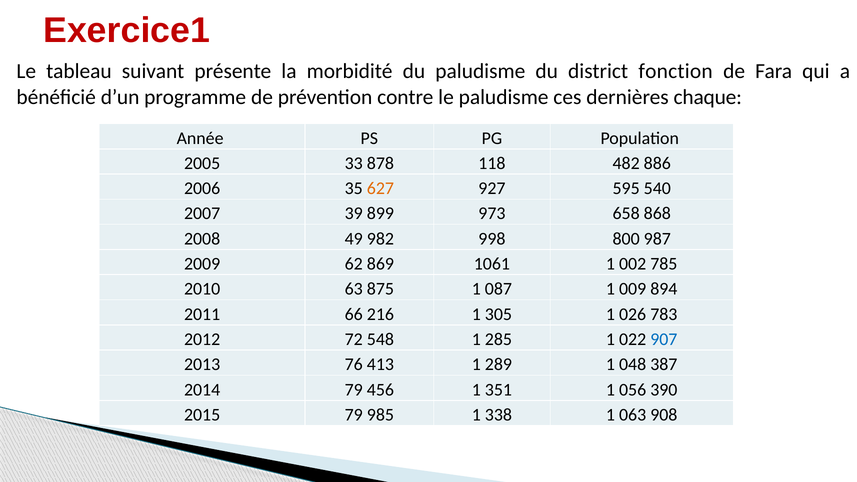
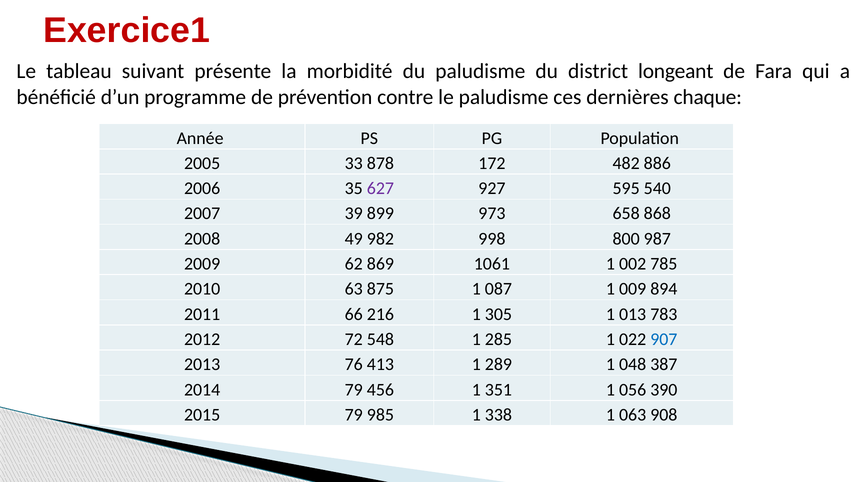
fonction: fonction -> longeant (676, 71)
118: 118 -> 172 (492, 163)
627 colour: orange -> purple (380, 188)
026: 026 -> 013 (633, 314)
